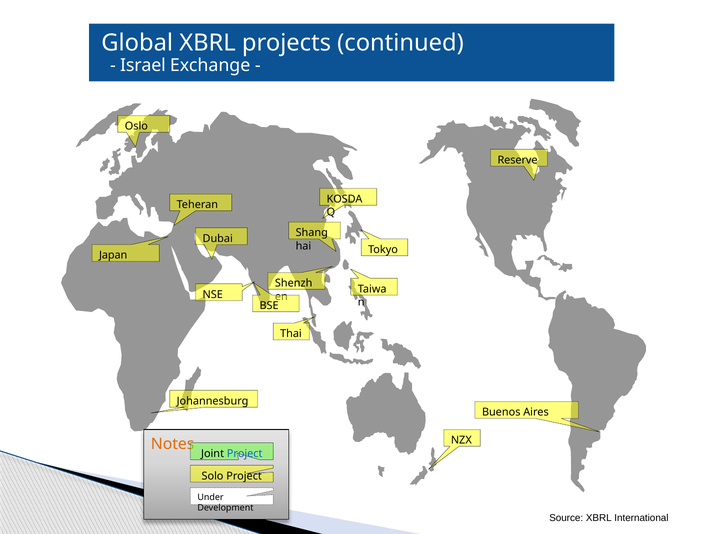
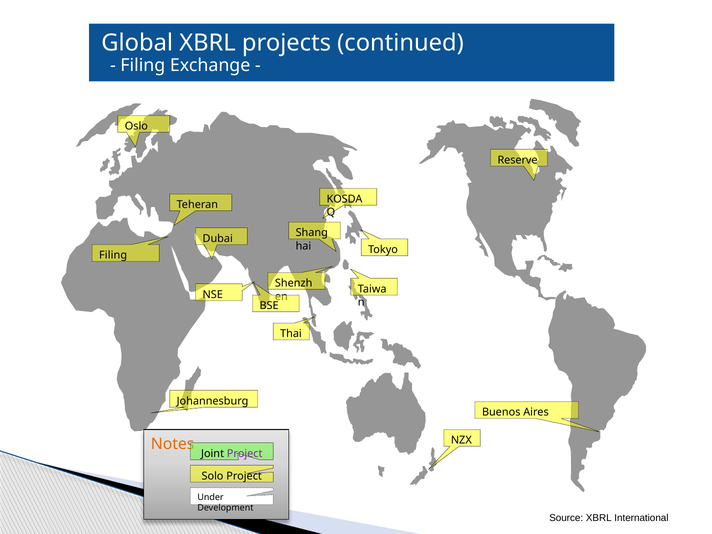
Israel: Israel -> Filing (143, 65)
Japan: Japan -> Filing (113, 255)
Project colour: blue -> purple (245, 454)
